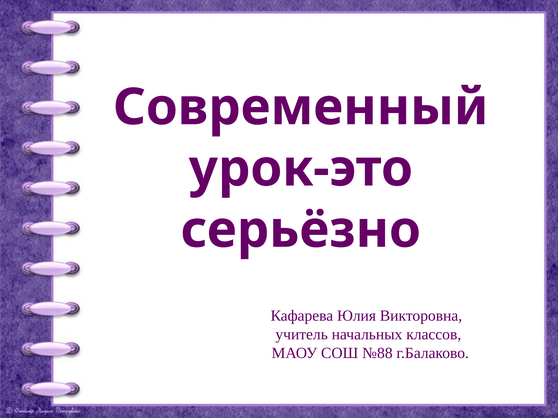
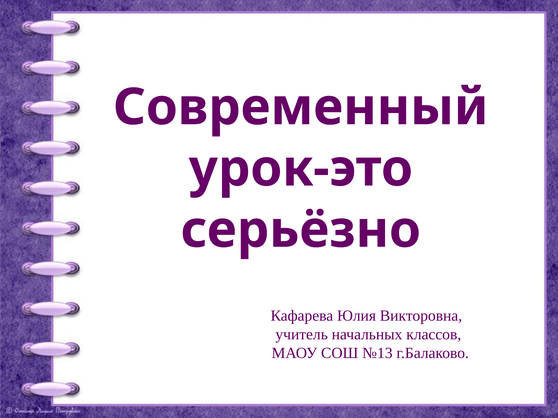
№88: №88 -> №13 (377, 353)
